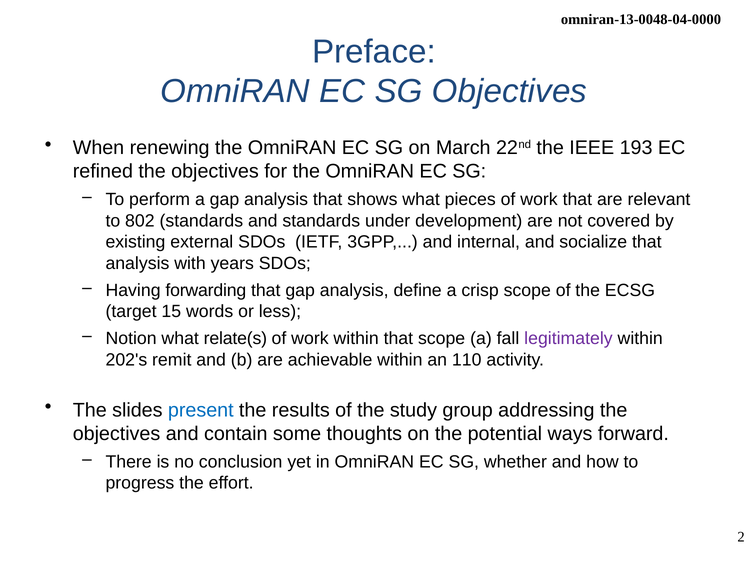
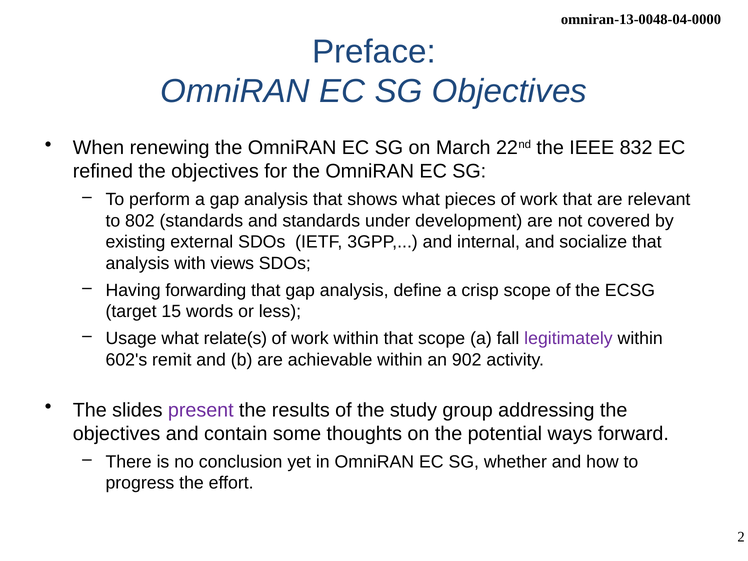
193: 193 -> 832 (636, 148)
years: years -> views (232, 263)
Notion: Notion -> Usage (131, 338)
202's: 202's -> 602's (126, 360)
110: 110 -> 902 (467, 360)
present colour: blue -> purple (201, 410)
